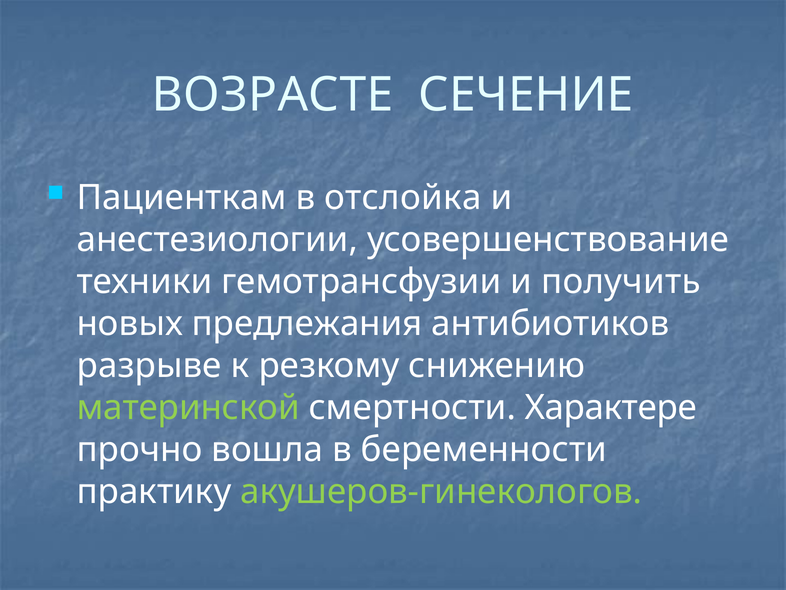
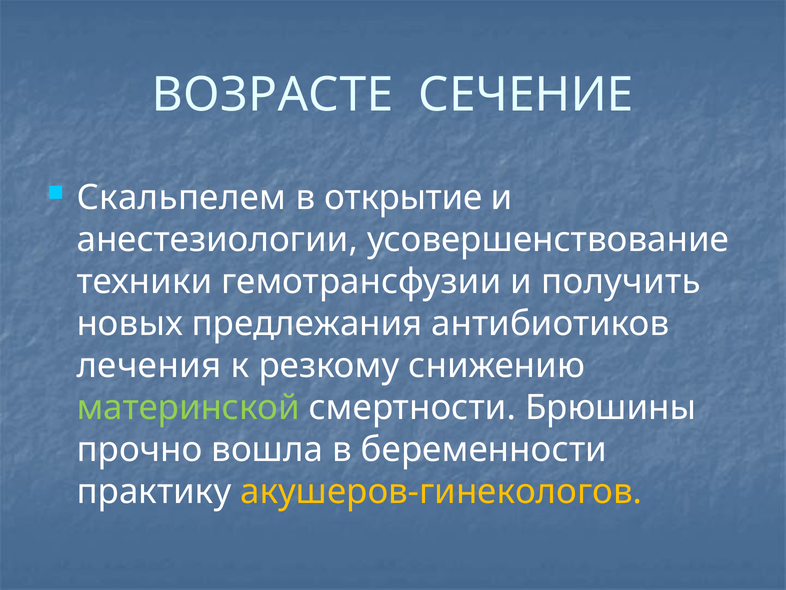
Пациенткам: Пациенткам -> Скальпелем (181, 198)
отслойка: отслойка -> открытие (403, 198)
разрыве: разрыве -> лечения (149, 365)
Характере: Характере -> Брюшины (611, 407)
акушеров-гинекологов colour: light green -> yellow (441, 491)
